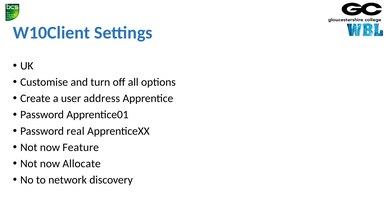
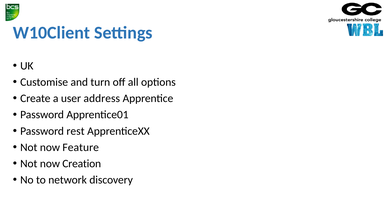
real: real -> rest (76, 131)
Allocate: Allocate -> Creation (82, 164)
